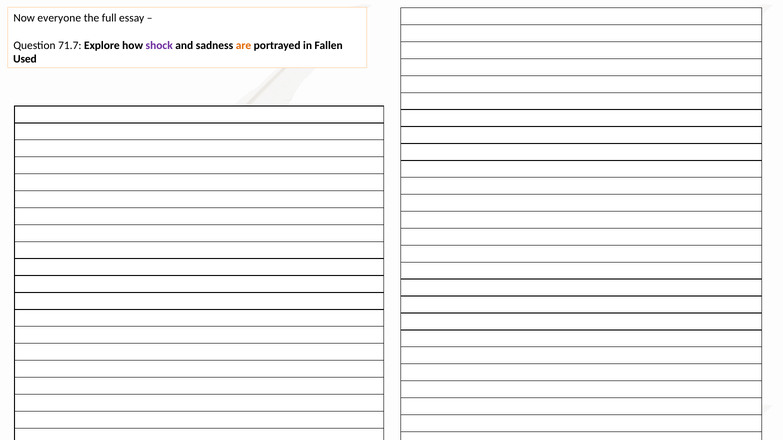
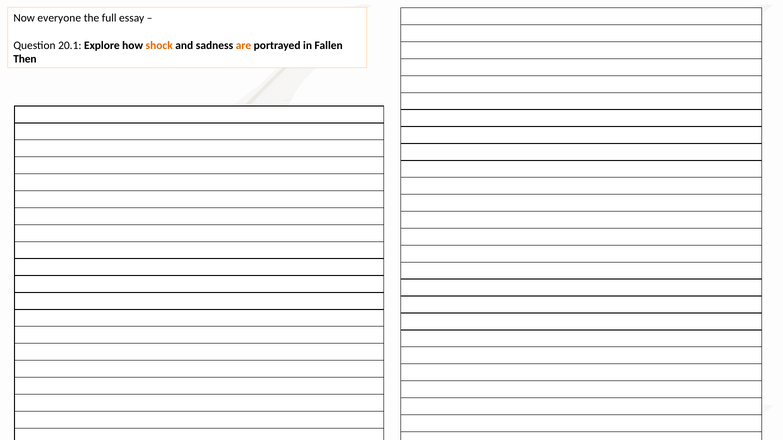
71.7: 71.7 -> 20.1 (70, 45)
shock colour: purple -> orange (159, 45)
Used: Used -> Then (25, 59)
